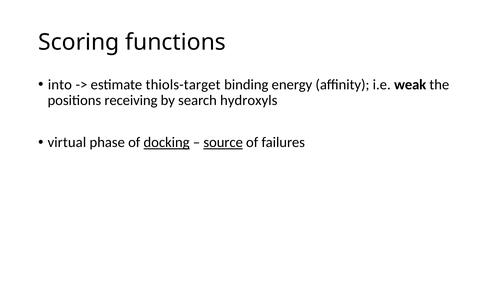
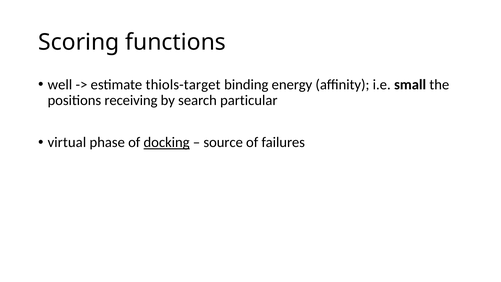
into: into -> well (60, 85)
weak: weak -> small (410, 85)
hydroxyls: hydroxyls -> particular (249, 100)
source underline: present -> none (223, 142)
